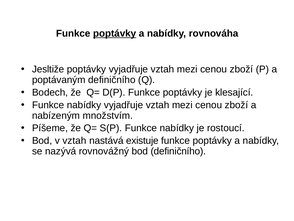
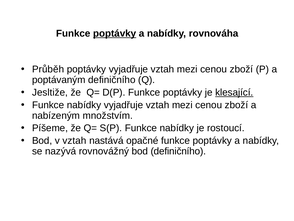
Jesltiže: Jesltiže -> Průběh (48, 69)
Bodech: Bodech -> Jesltiže (50, 92)
klesající underline: none -> present (234, 92)
existuje: existuje -> opačné (142, 140)
